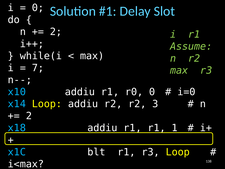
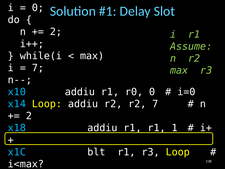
r2 3: 3 -> 7 (155, 104)
